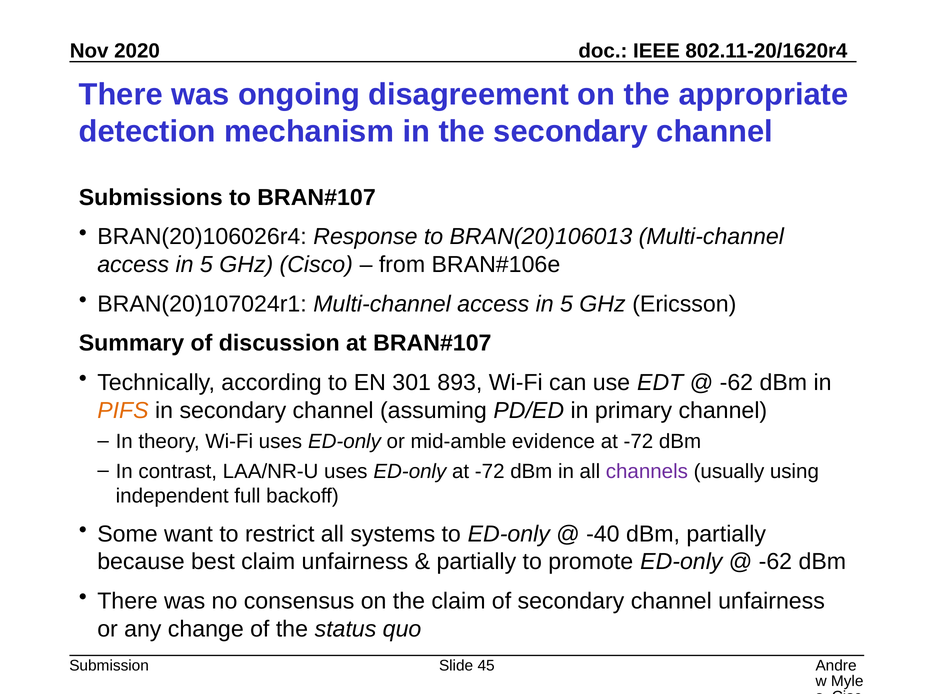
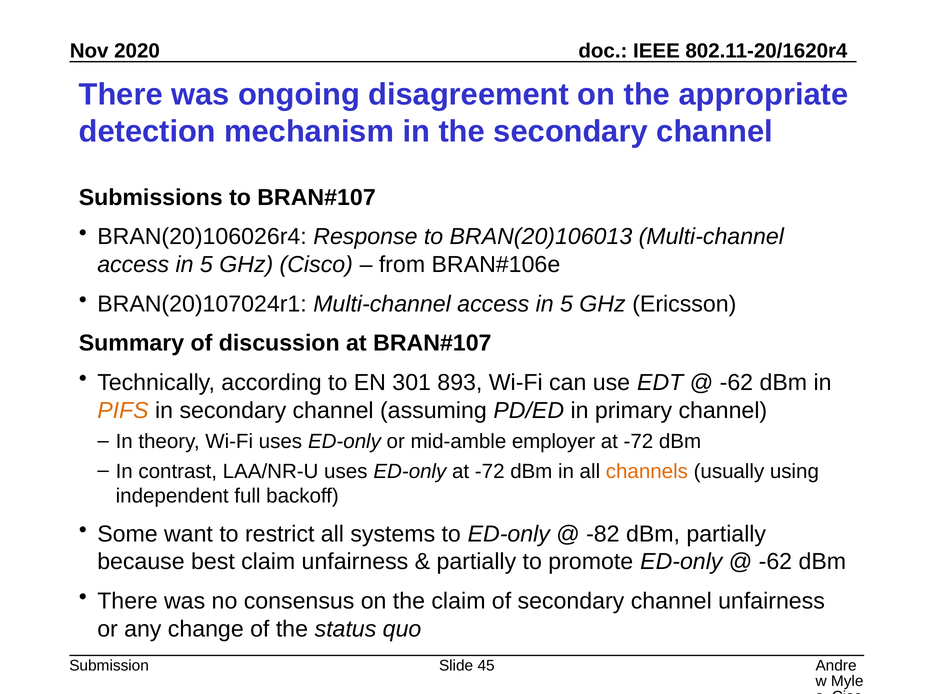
evidence: evidence -> employer (554, 442)
channels colour: purple -> orange (647, 472)
-40: -40 -> -82 (603, 534)
